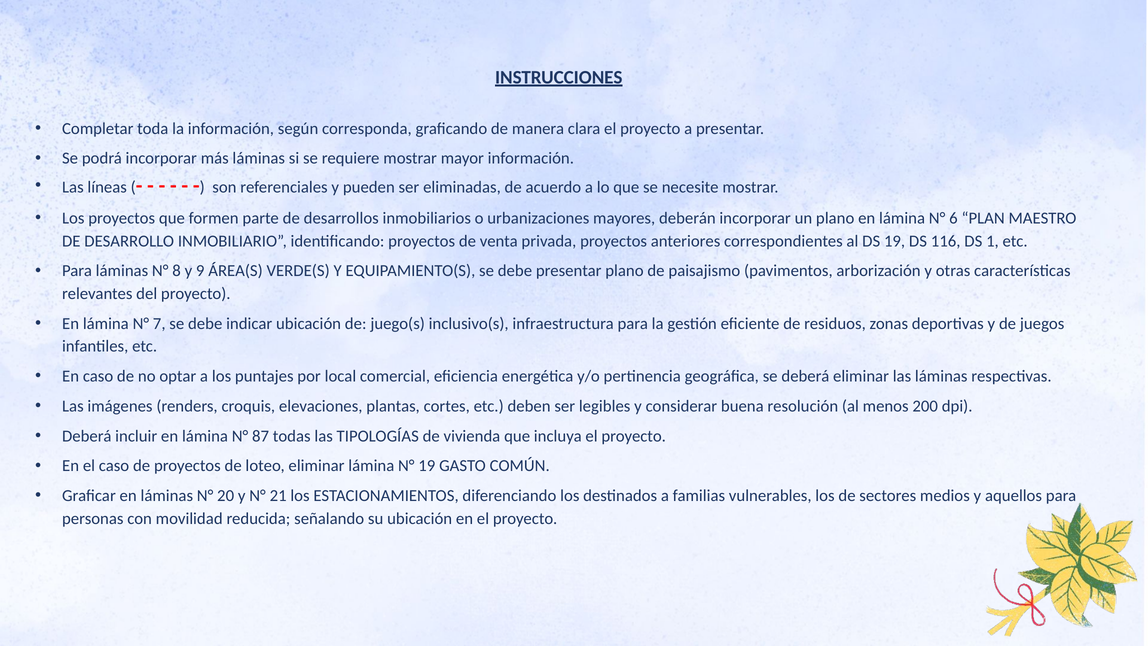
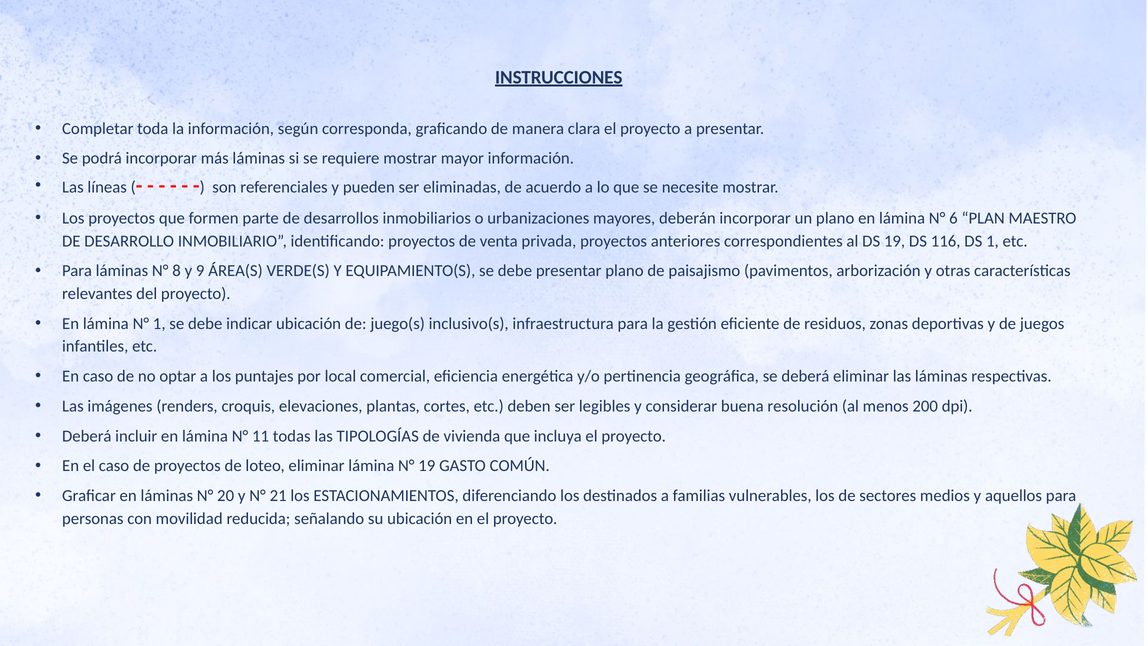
N° 7: 7 -> 1 (159, 323)
87: 87 -> 11 (261, 436)
